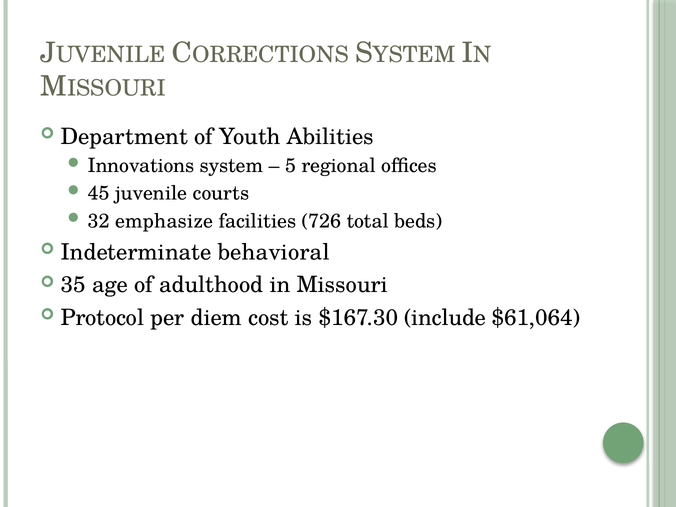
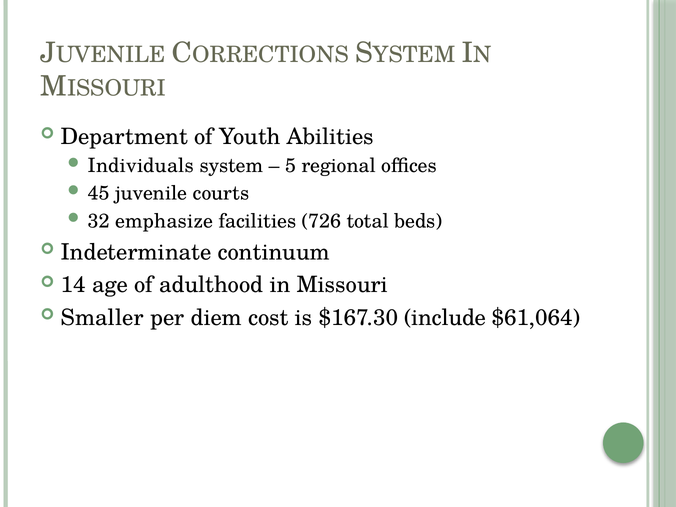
Innovations: Innovations -> Individuals (141, 166)
behavioral: behavioral -> continuum (274, 252)
35: 35 -> 14 (73, 285)
Protocol: Protocol -> Smaller (102, 318)
